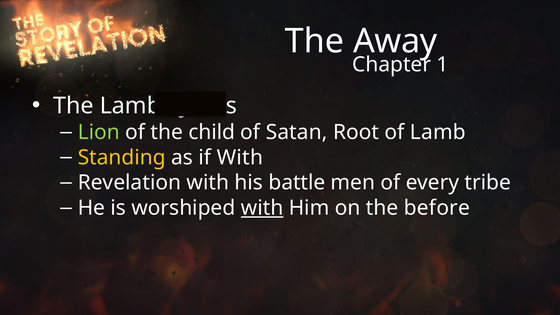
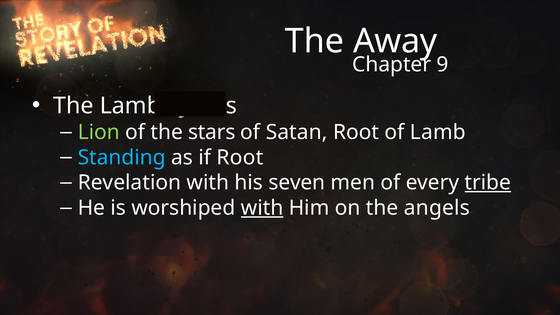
1: 1 -> 9 (443, 65)
child: child -> stars (212, 132)
Standing colour: yellow -> light blue (122, 157)
if With: With -> Root (240, 157)
battle: battle -> seven (297, 183)
tribe underline: none -> present (488, 183)
before: before -> angels (437, 208)
